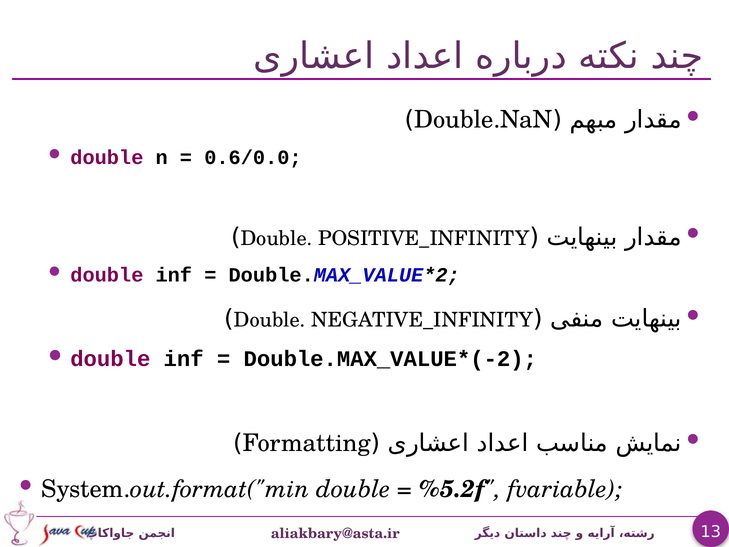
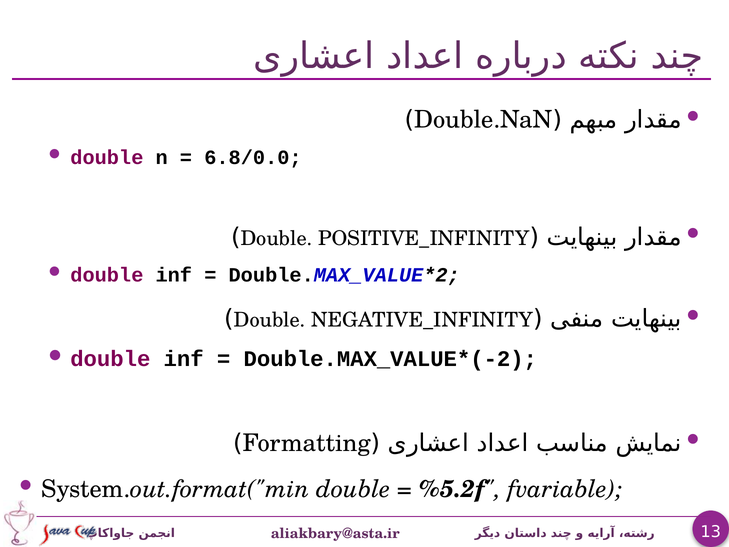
0.6/0.0: 0.6/0.0 -> 6.8/0.0 (253, 158)
